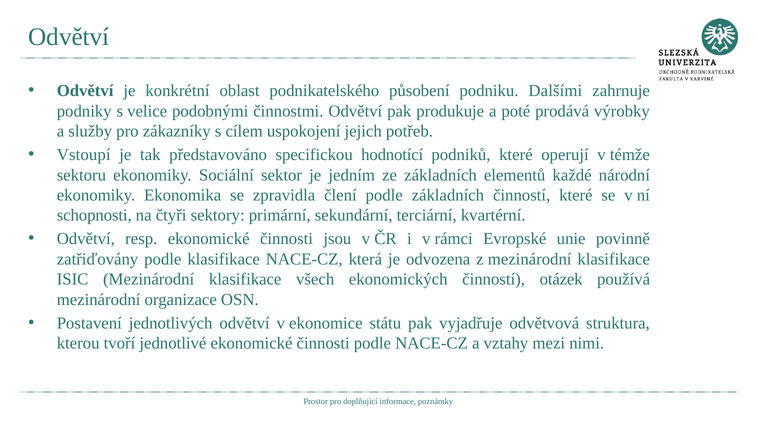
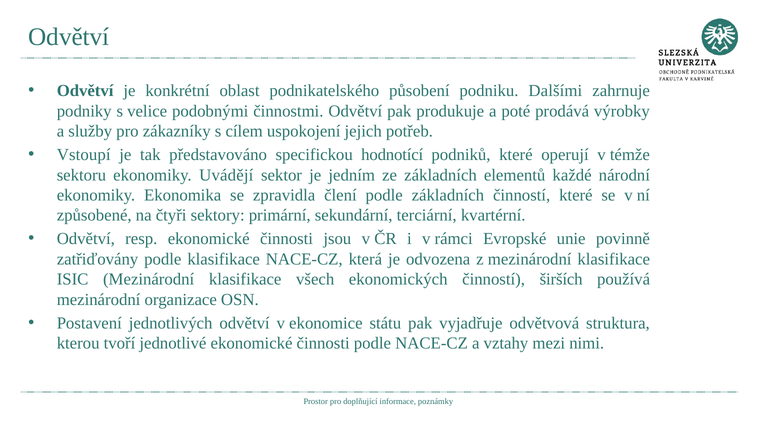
Sociální: Sociální -> Uvádějí (226, 175)
schopnosti: schopnosti -> způsobené (94, 215)
otázek: otázek -> širších (561, 279)
